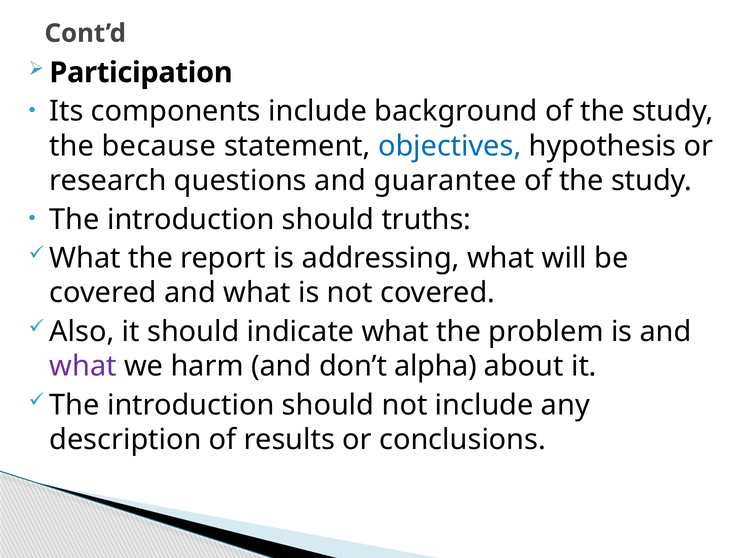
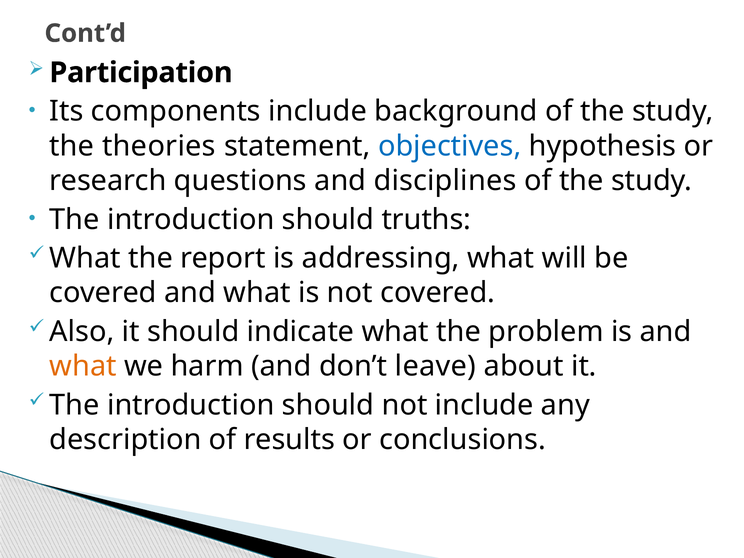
because: because -> theories (159, 146)
guarantee: guarantee -> disciplines (445, 181)
what colour: purple -> orange (83, 366)
alpha: alpha -> leave (435, 366)
